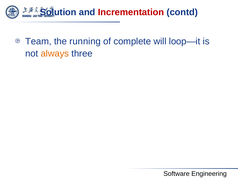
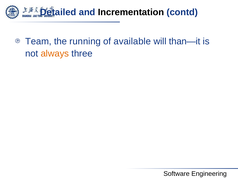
Solution: Solution -> Detailed (58, 12)
Incrementation colour: red -> black (131, 12)
complete: complete -> available (132, 42)
loop—it: loop—it -> than—it (185, 42)
